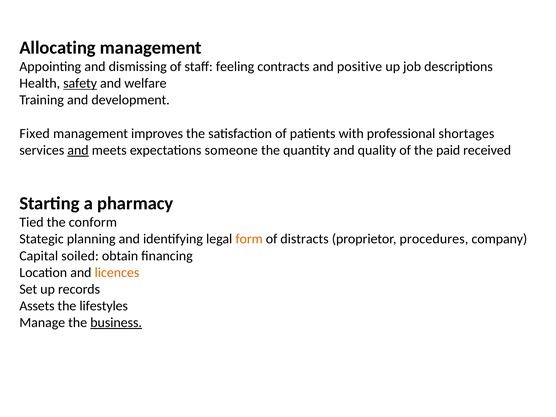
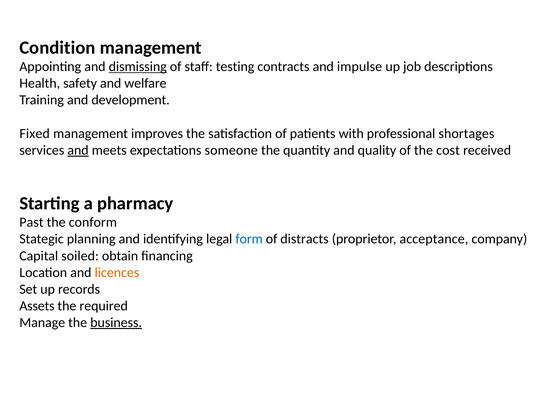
Allocating: Allocating -> Condition (57, 48)
dismissing underline: none -> present (138, 67)
feeling: feeling -> testing (235, 67)
positive: positive -> impulse (360, 67)
safety underline: present -> none (80, 83)
paid: paid -> cost (448, 150)
Tied: Tied -> Past (31, 222)
form colour: orange -> blue (249, 239)
procedures: procedures -> acceptance (434, 239)
lifestyles: lifestyles -> required (104, 306)
